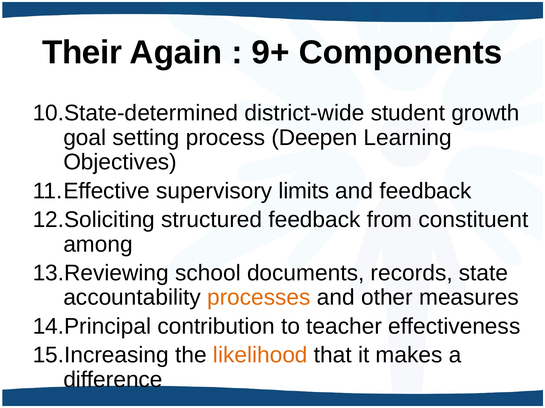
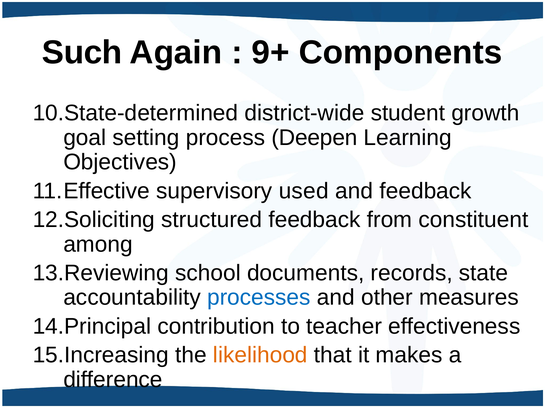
Their: Their -> Such (82, 53)
limits: limits -> used (304, 191)
processes colour: orange -> blue (259, 298)
